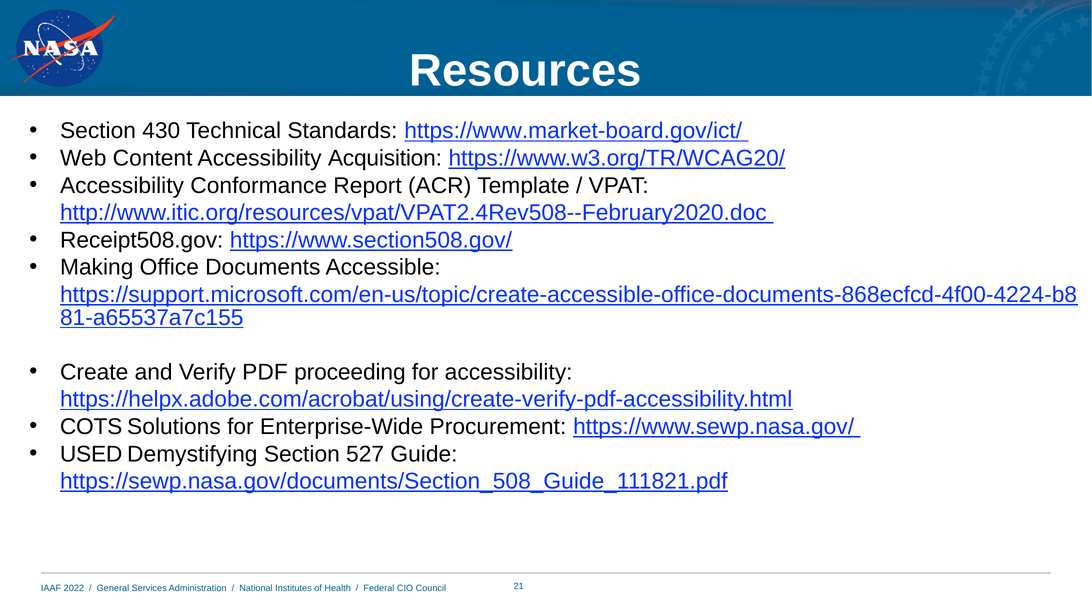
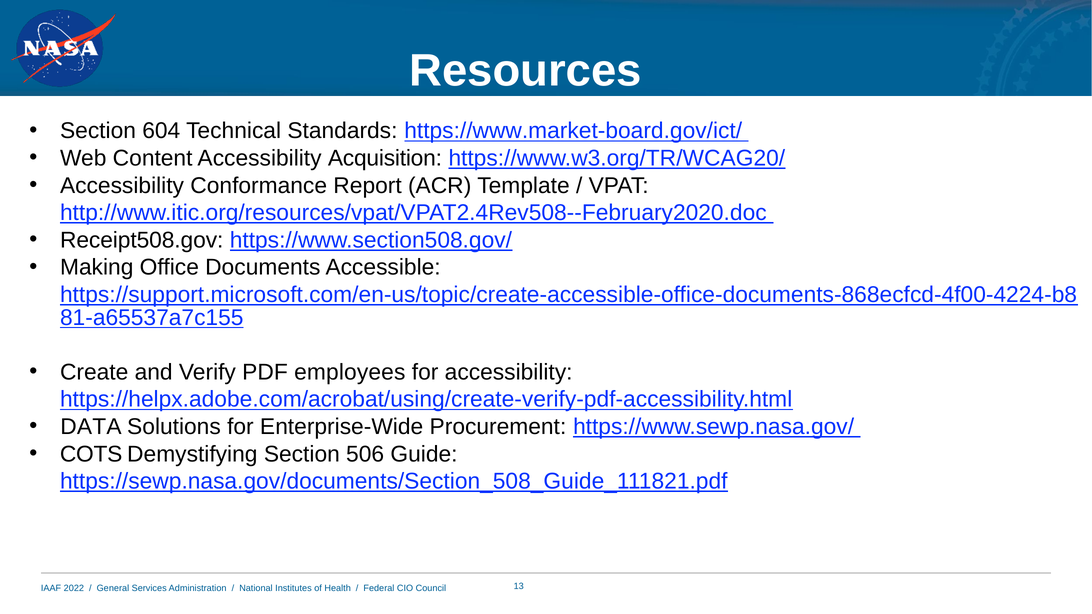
430: 430 -> 604 (161, 131)
proceeding: proceeding -> employees (350, 372)
COTS: COTS -> DATA (91, 427)
USED: USED -> COTS (91, 454)
527: 527 -> 506 (365, 454)
21: 21 -> 13 (519, 586)
